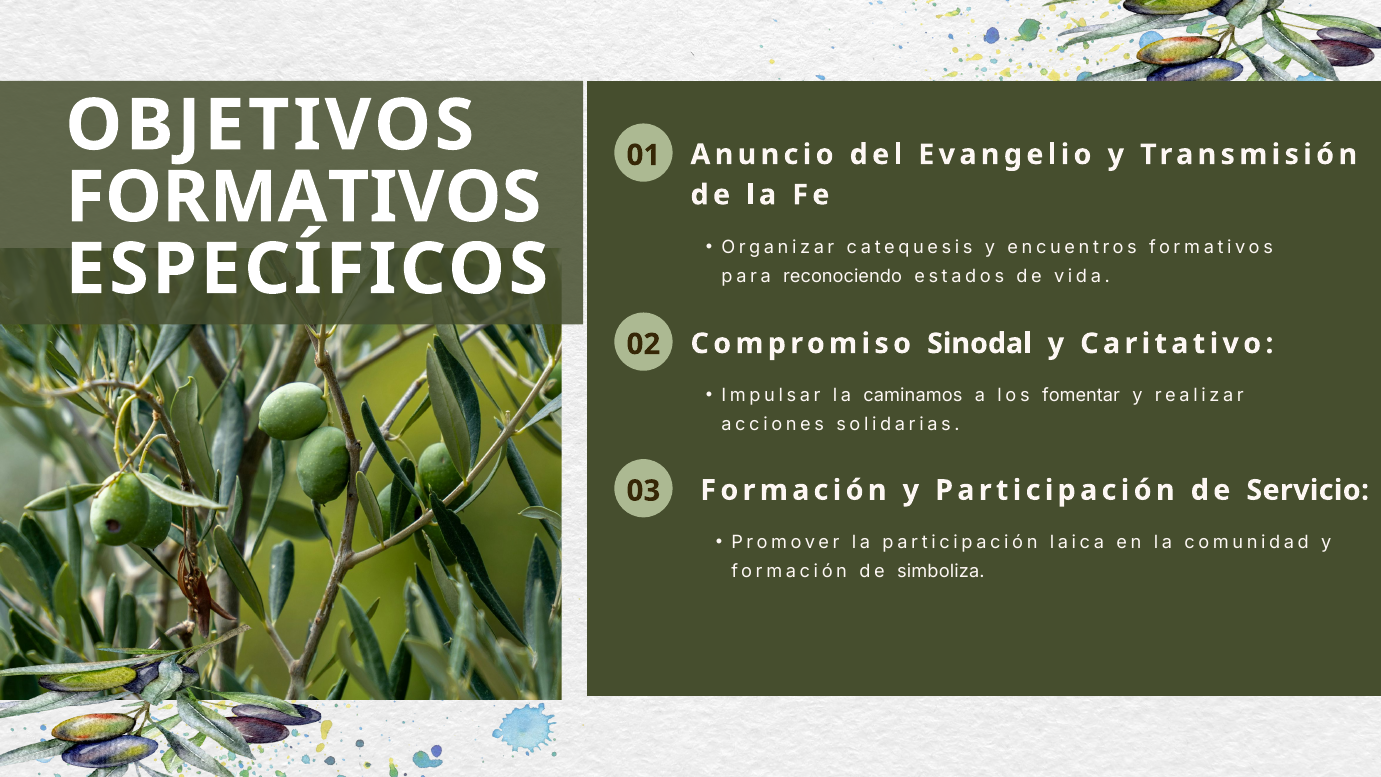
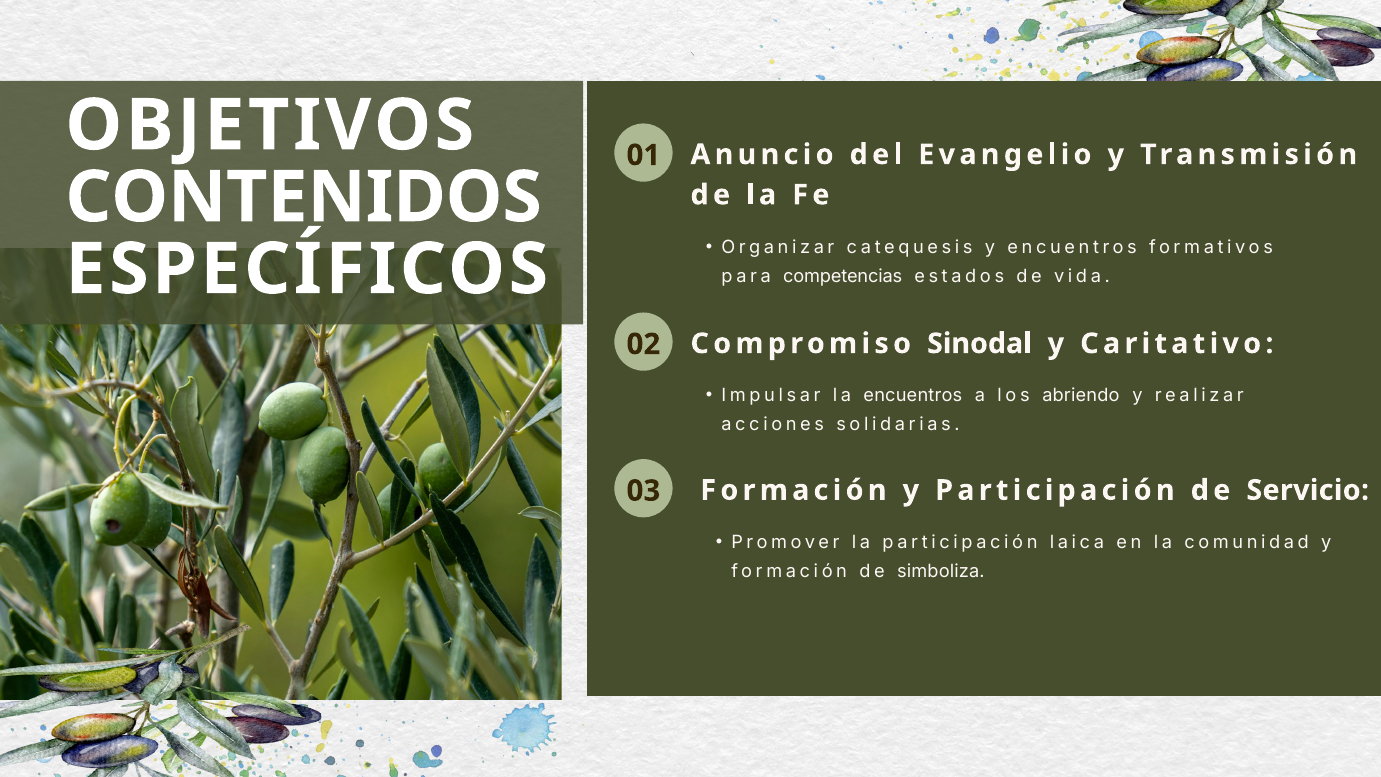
FORMATIVOS: FORMATIVOS -> CONTENIDOS (304, 197)
reconociendo: reconociendo -> competencias (843, 277)
la caminamos: caminamos -> encuentros (913, 396)
fomentar: fomentar -> abriendo (1081, 396)
